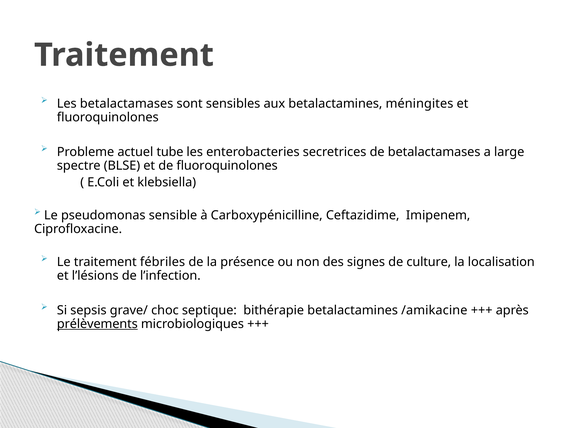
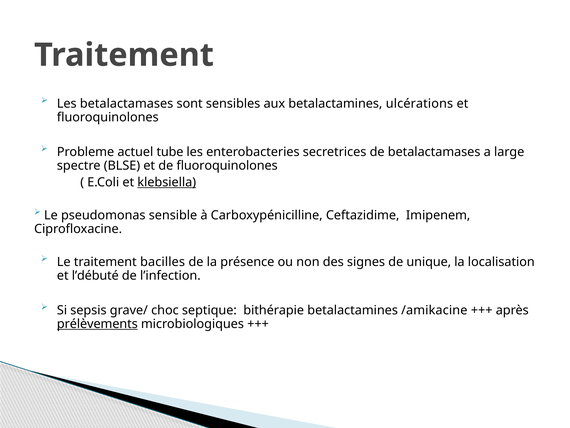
méningites: méningites -> ulcérations (419, 104)
klebsiella underline: none -> present (167, 182)
fébriles: fébriles -> bacilles (163, 262)
culture: culture -> unique (429, 262)
l’lésions: l’lésions -> l’débuté (95, 275)
